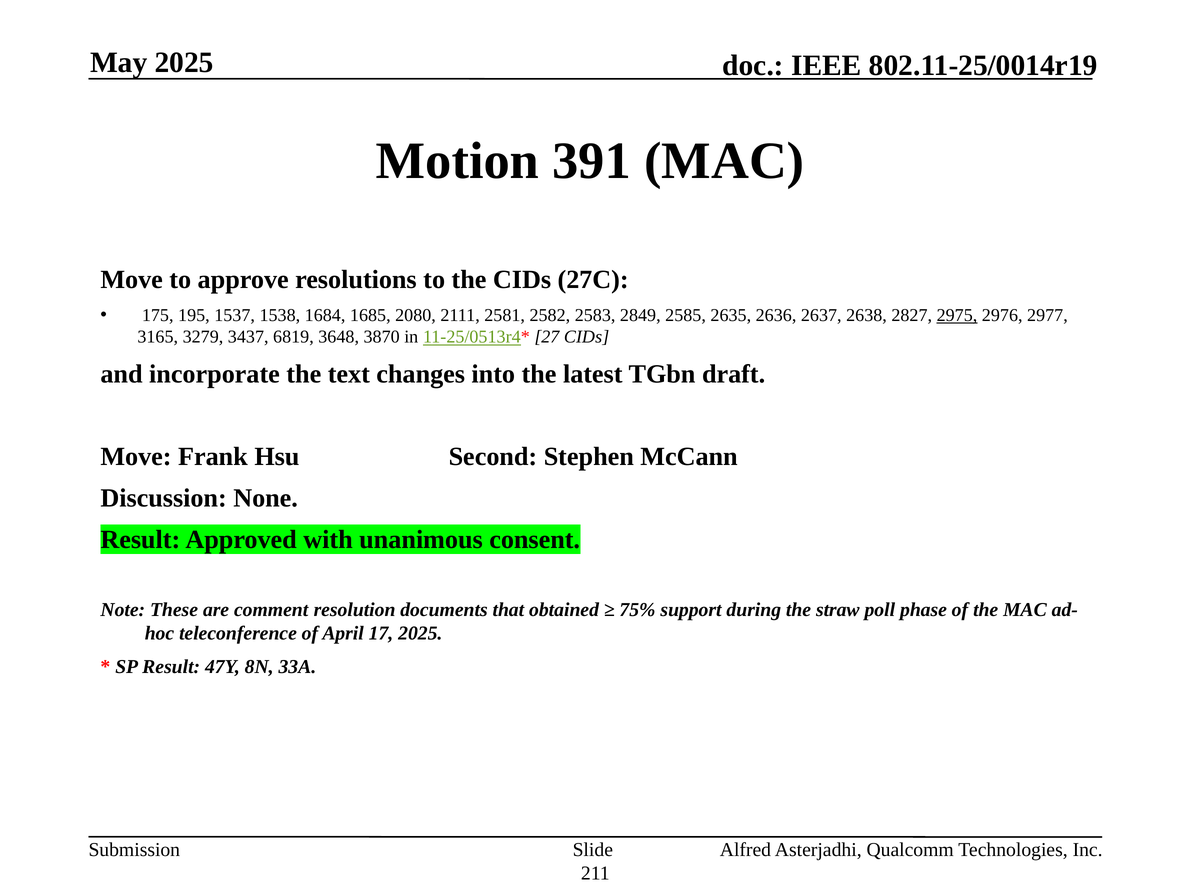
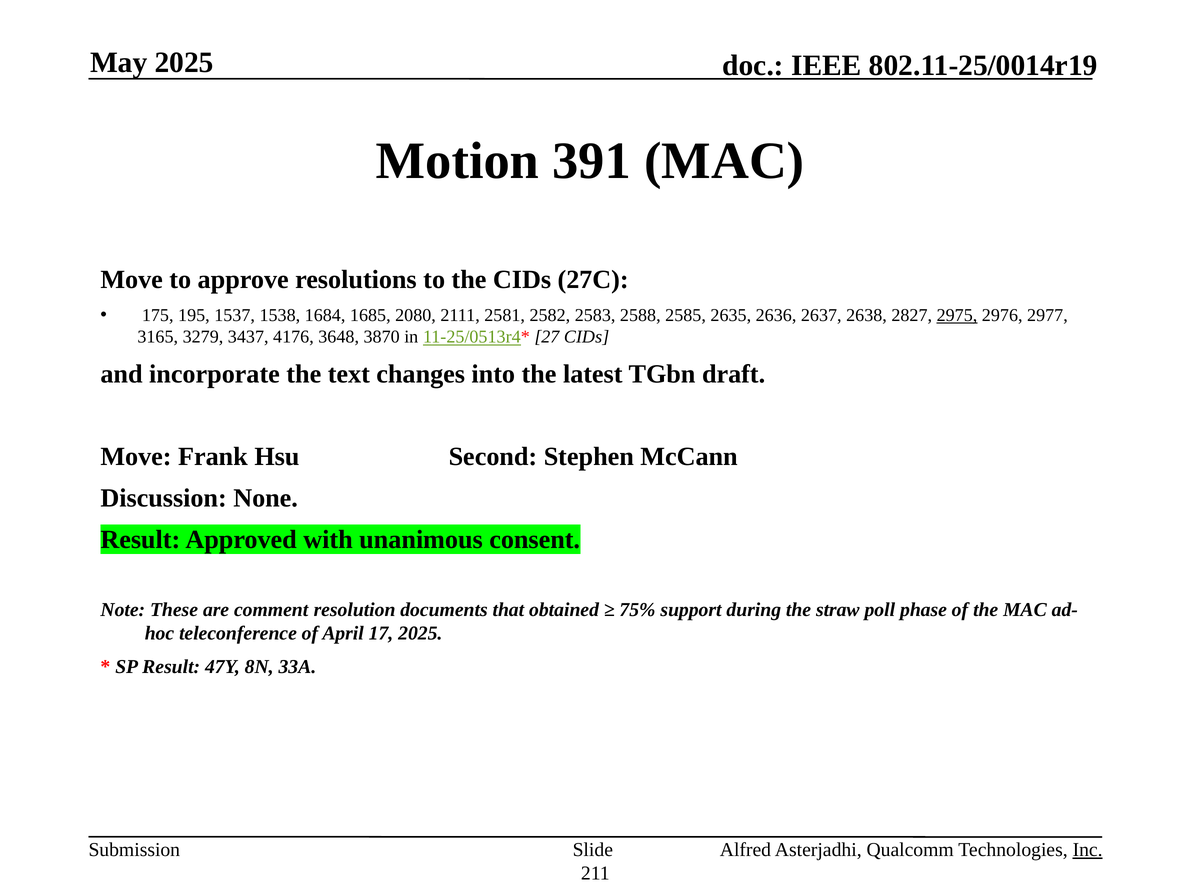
2849: 2849 -> 2588 (640, 315)
6819: 6819 -> 4176 (293, 337)
Inc underline: none -> present (1088, 850)
